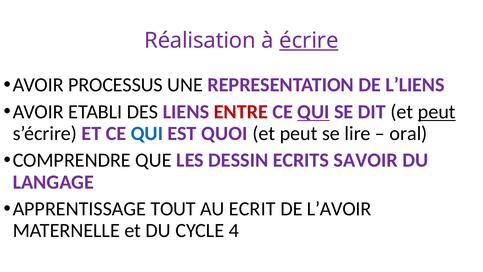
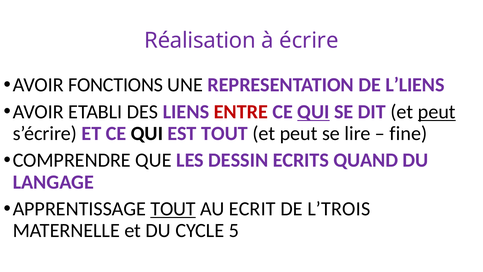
écrire underline: present -> none (309, 41)
PROCESSUS: PROCESSUS -> FONCTIONS (116, 85)
QUI colour: blue -> black (147, 133)
EST QUOI: QUOI -> TOUT (224, 133)
oral: oral -> fine (408, 133)
SAVOIR: SAVOIR -> QUAND (366, 160)
TOUT underline: none -> present (173, 209)
L’AVOIR: L’AVOIR -> L’TROIS (339, 209)
4: 4 -> 5 (234, 230)
